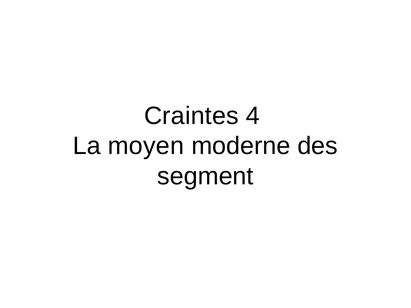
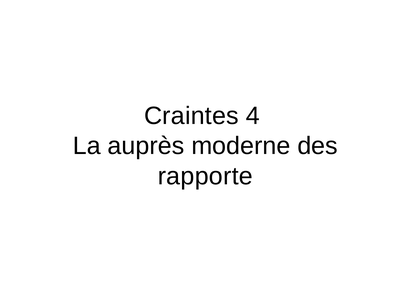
moyen: moyen -> auprès (146, 146)
segment: segment -> rapporte (205, 176)
